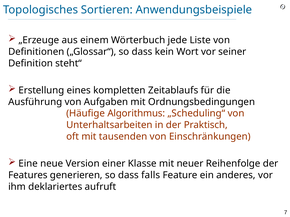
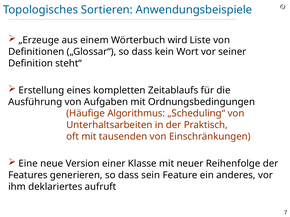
jede: jede -> wird (177, 40)
falls: falls -> sein (151, 176)
